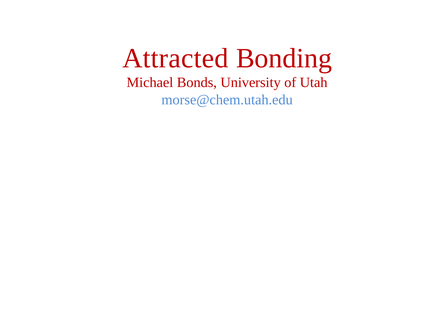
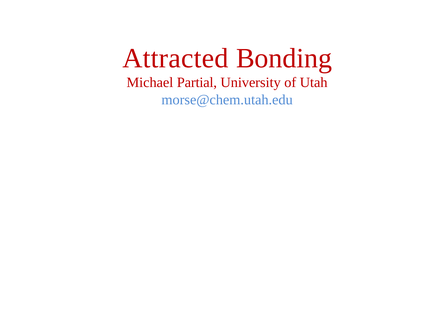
Bonds: Bonds -> Partial (197, 83)
